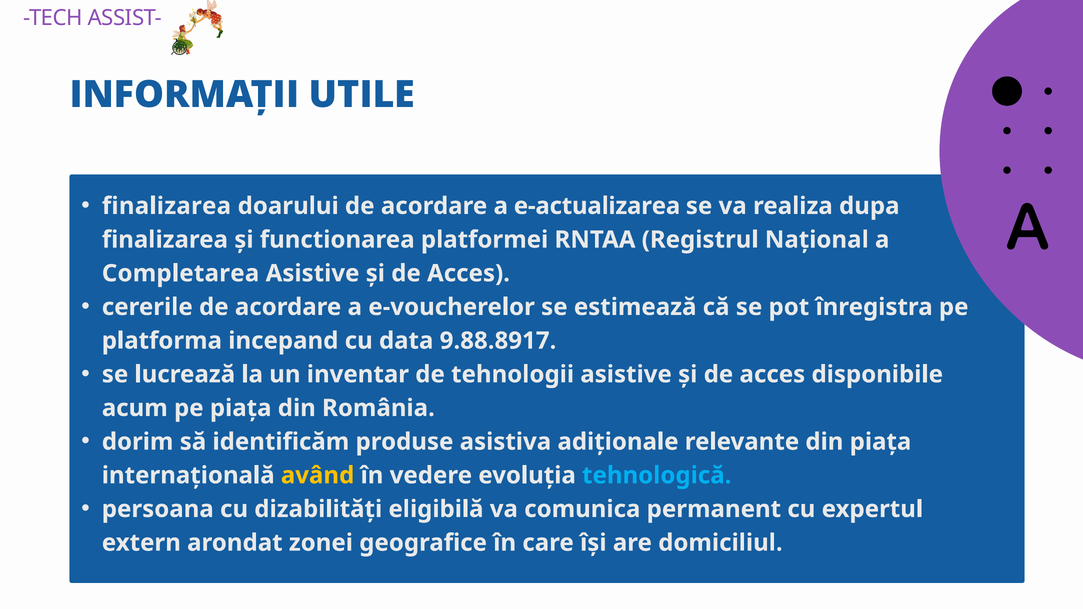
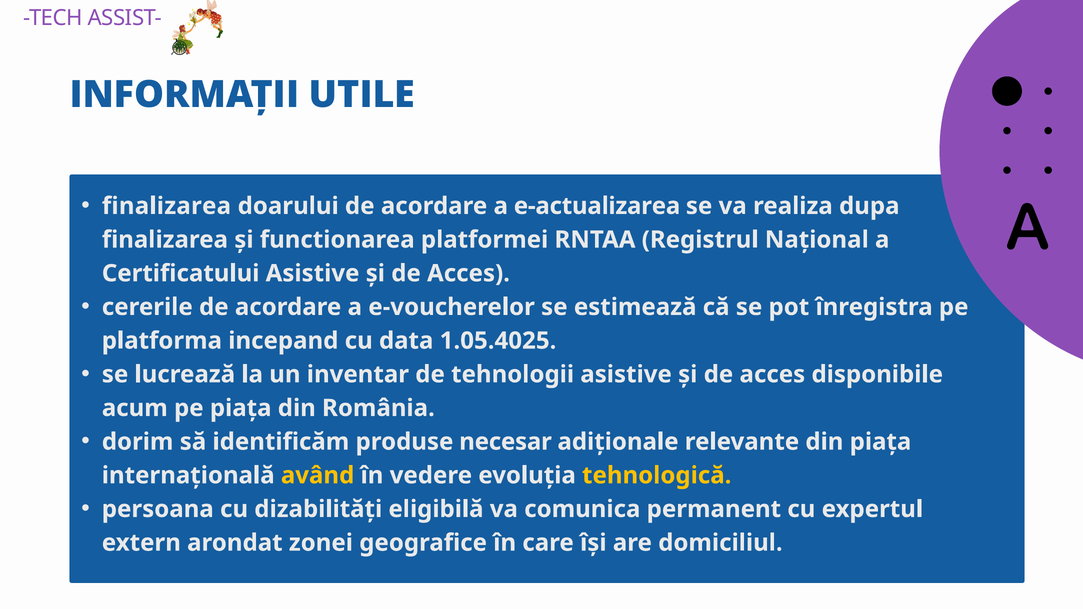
Completarea: Completarea -> Certificatului (181, 273)
9.88.8917: 9.88.8917 -> 1.05.4025 (498, 341)
asistiva: asistiva -> necesar (506, 442)
tehnologică colour: light blue -> yellow (657, 476)
